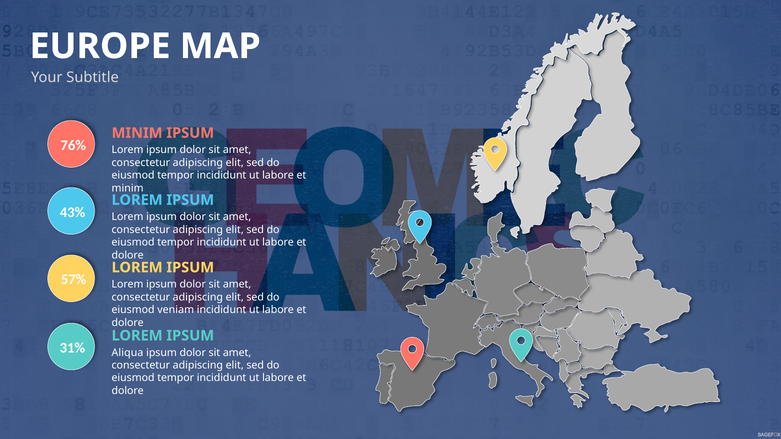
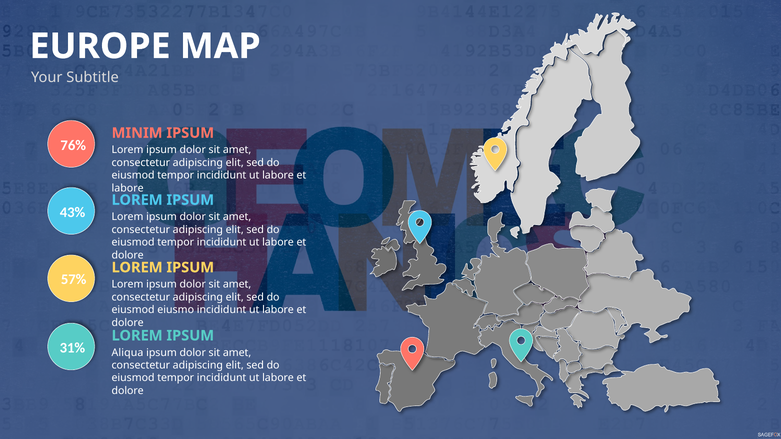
minim: minim -> labore (128, 188)
veniam: veniam -> eiusmo (176, 310)
